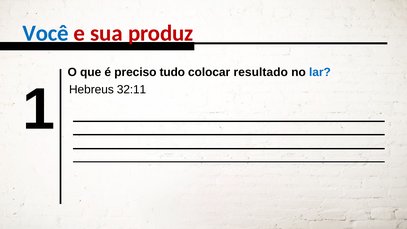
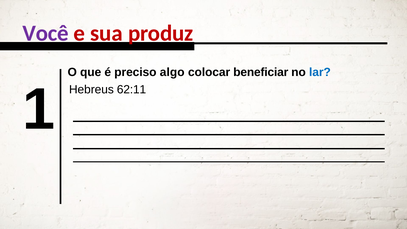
Você colour: blue -> purple (46, 33)
tudo: tudo -> algo (172, 72)
resultado: resultado -> beneficiar (261, 72)
32:11: 32:11 -> 62:11 (132, 90)
